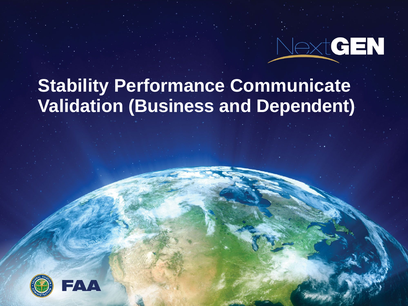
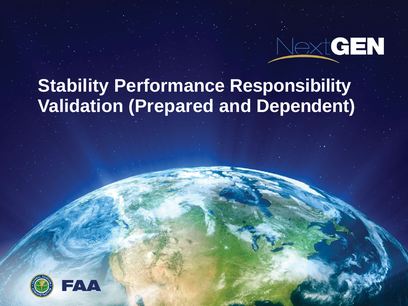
Communicate: Communicate -> Responsibility (291, 86)
Business: Business -> Prepared (171, 106)
